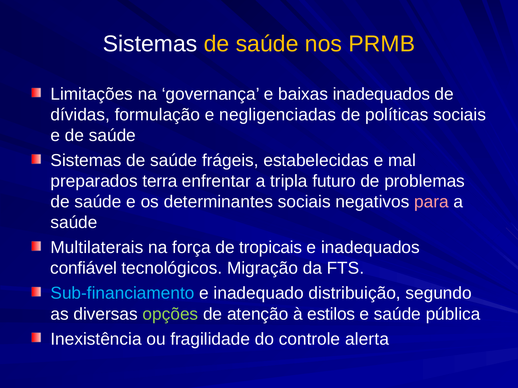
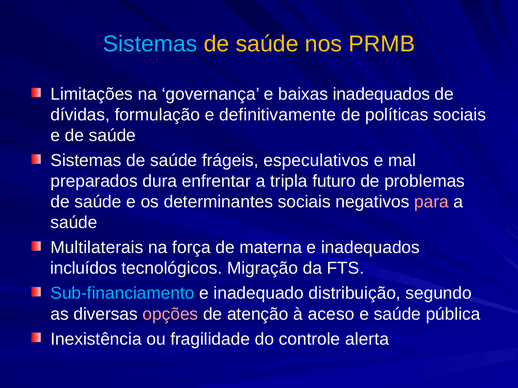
Sistemas colour: white -> light blue (150, 44)
negligenciadas: negligenciadas -> definitivamente (278, 115)
estabelecidas: estabelecidas -> especulativos (316, 161)
terra: terra -> dura (160, 181)
tropicais: tropicais -> materna (271, 248)
confiável: confiável -> incluídos (84, 269)
opções colour: light green -> pink (170, 314)
estilos: estilos -> aceso (331, 314)
